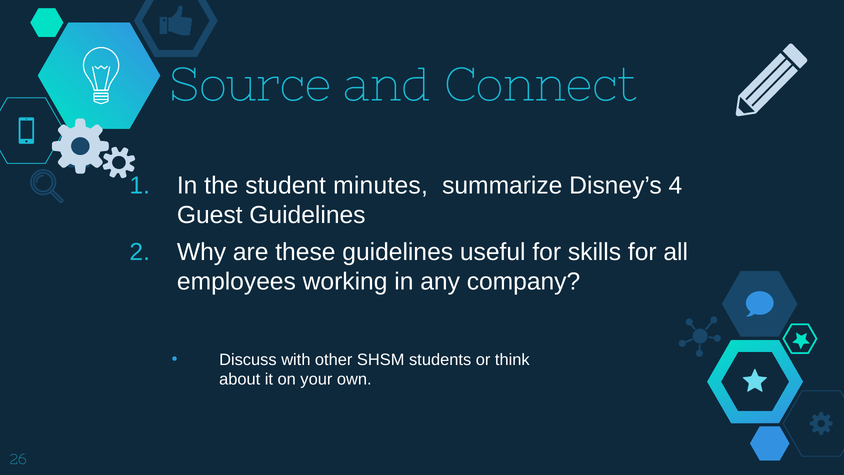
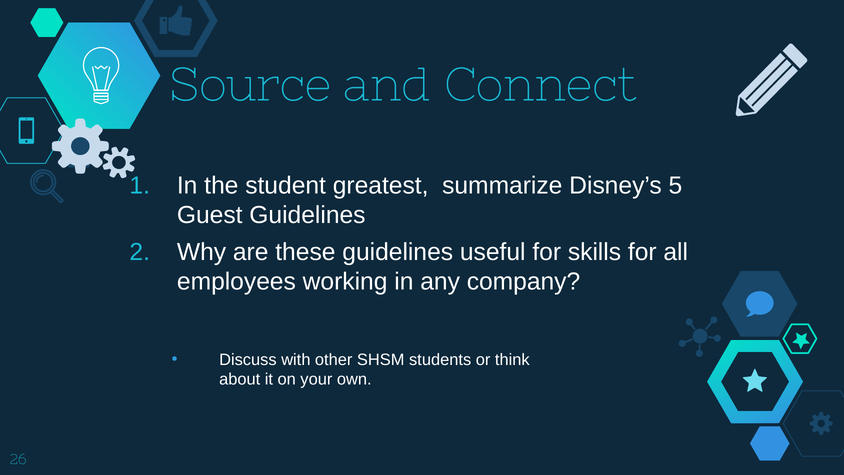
minutes: minutes -> greatest (381, 186)
4: 4 -> 5 (675, 186)
